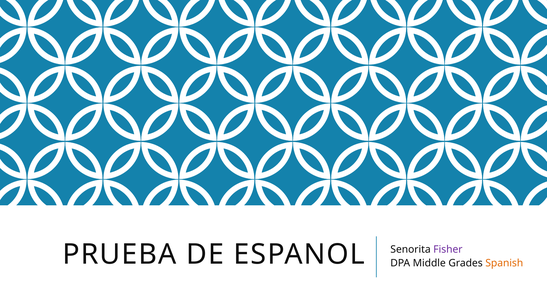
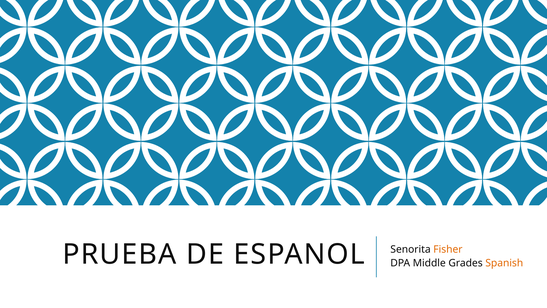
Fisher colour: purple -> orange (448, 249)
